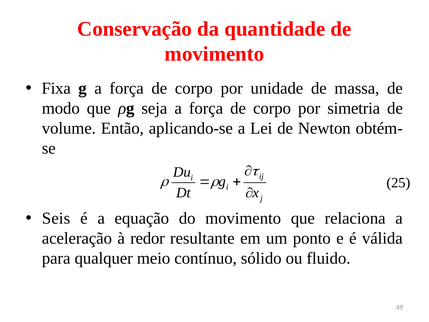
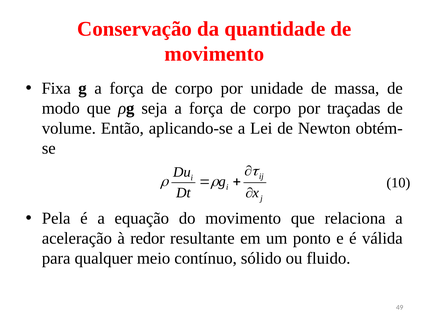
simetria: simetria -> traçadas (354, 108)
25: 25 -> 10 (398, 183)
Seis: Seis -> Pela (56, 218)
